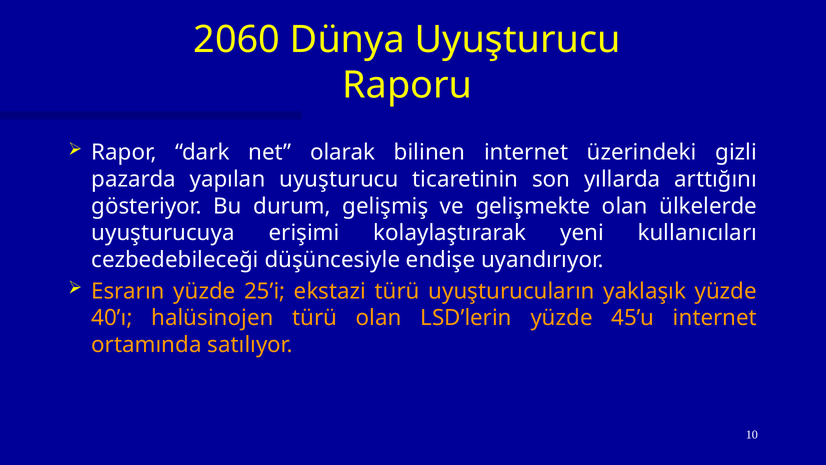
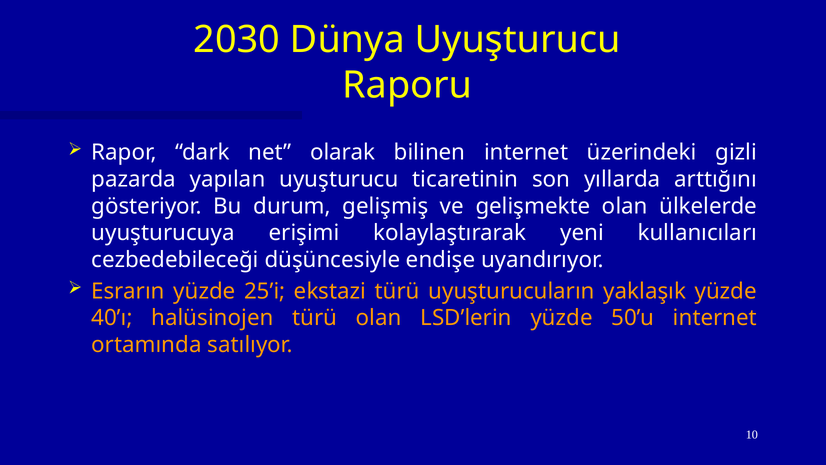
2060: 2060 -> 2030 (237, 40)
45’u: 45’u -> 50’u (633, 318)
